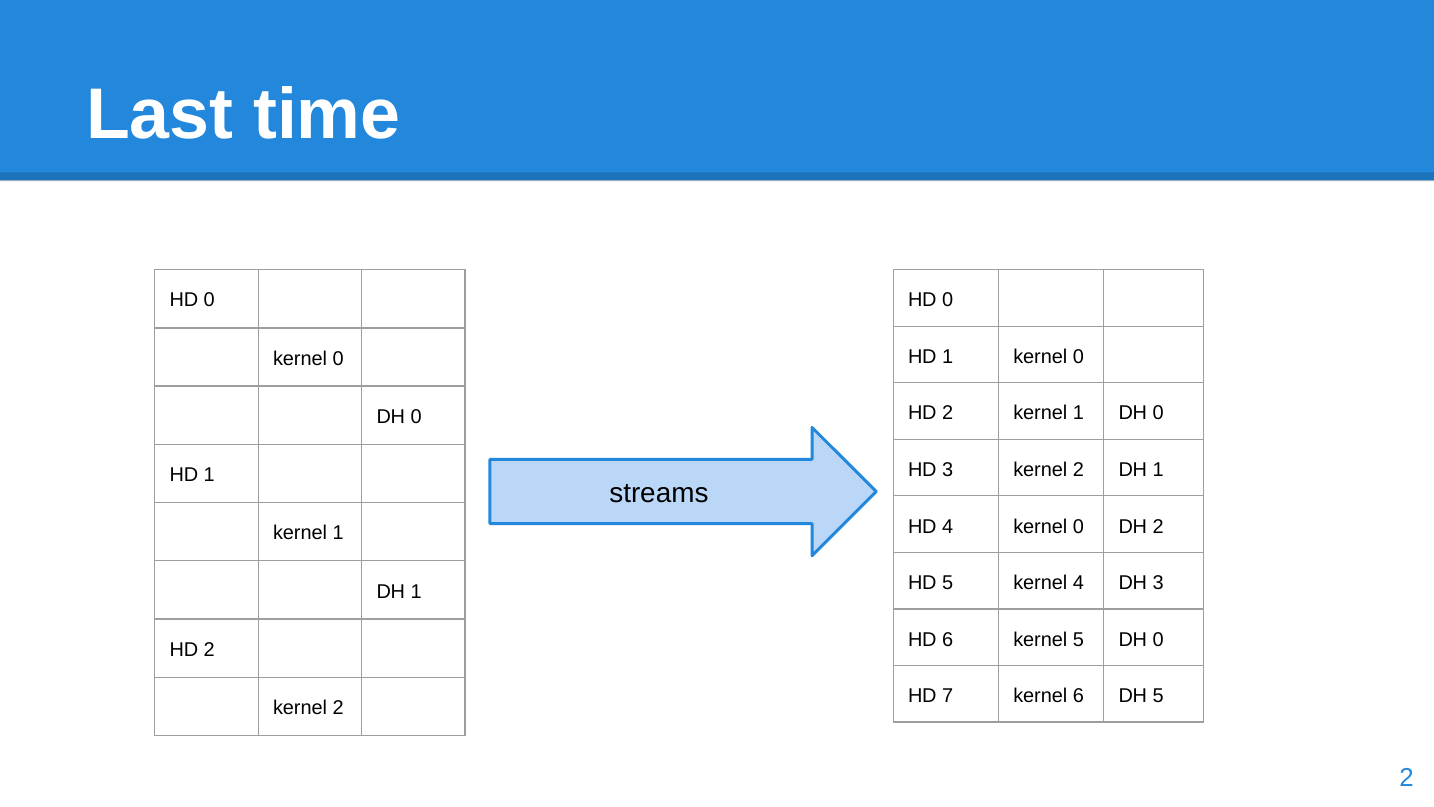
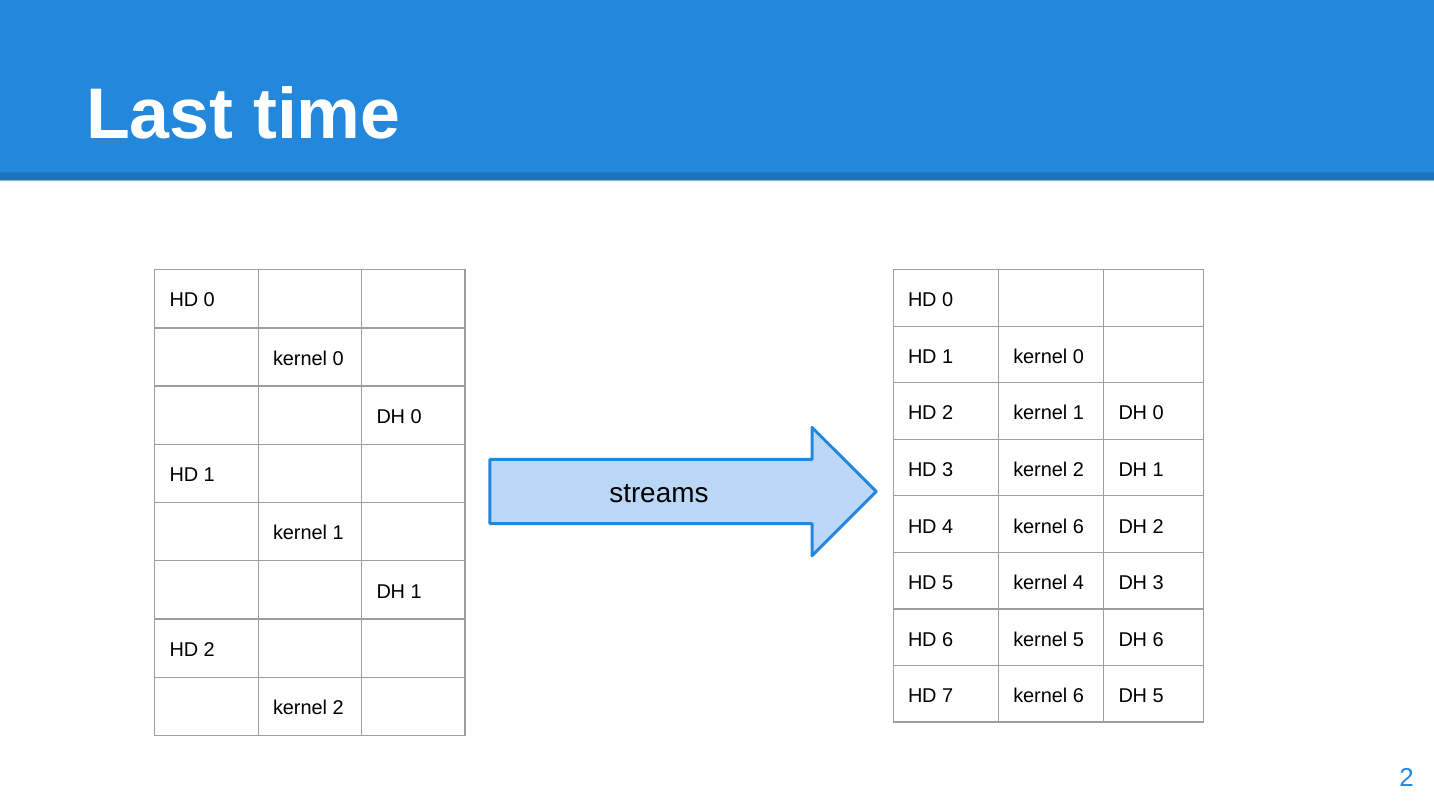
4 kernel 0: 0 -> 6 (1078, 526)
5 DH 0: 0 -> 6 (1158, 639)
